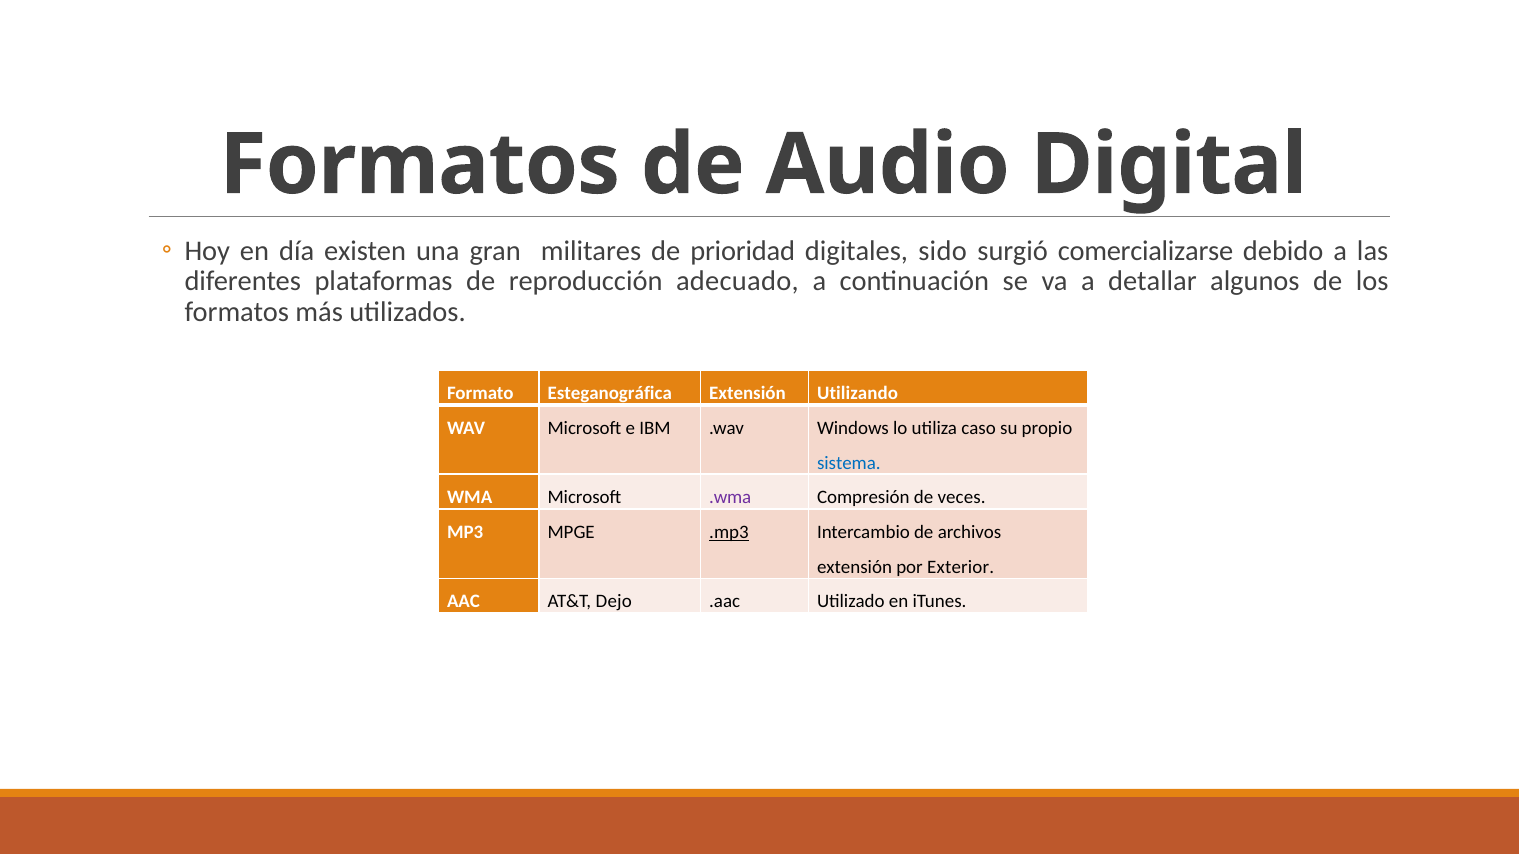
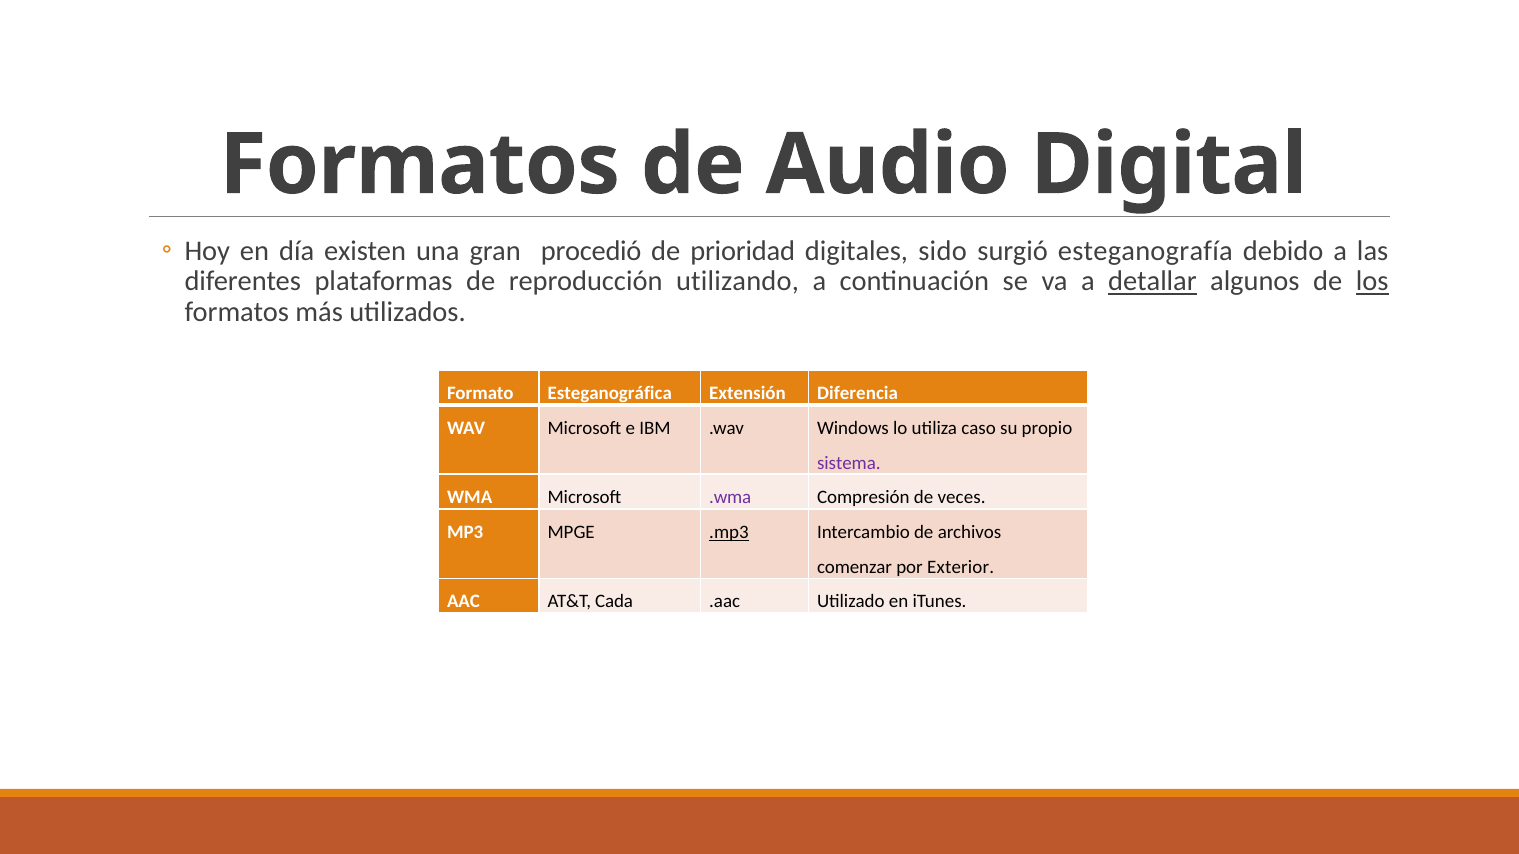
militares: militares -> procedió (591, 251)
comercializarse: comercializarse -> esteganografía (1145, 251)
adecuado: adecuado -> utilizando (737, 282)
detallar underline: none -> present (1152, 282)
los underline: none -> present (1372, 282)
Utilizando: Utilizando -> Diferencia (858, 394)
sistema colour: blue -> purple (849, 463)
extensión: extensión -> comenzar (855, 567)
Dejo: Dejo -> Cada (614, 602)
